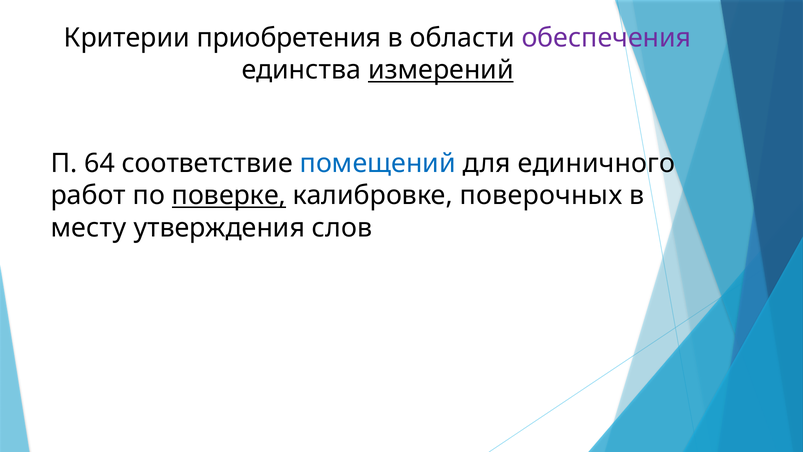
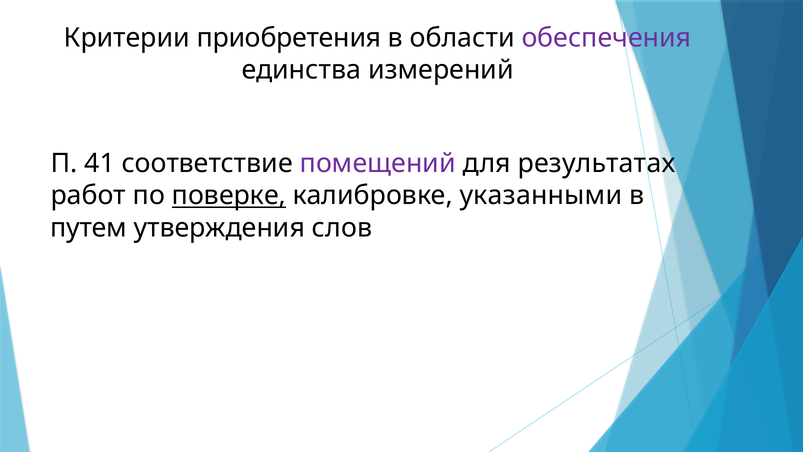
измерений underline: present -> none (441, 70)
64: 64 -> 41 (100, 163)
помещений colour: blue -> purple (378, 163)
единичного: единичного -> результатах (596, 163)
поверочных: поверочных -> указанными (541, 195)
месту: месту -> путем (89, 228)
